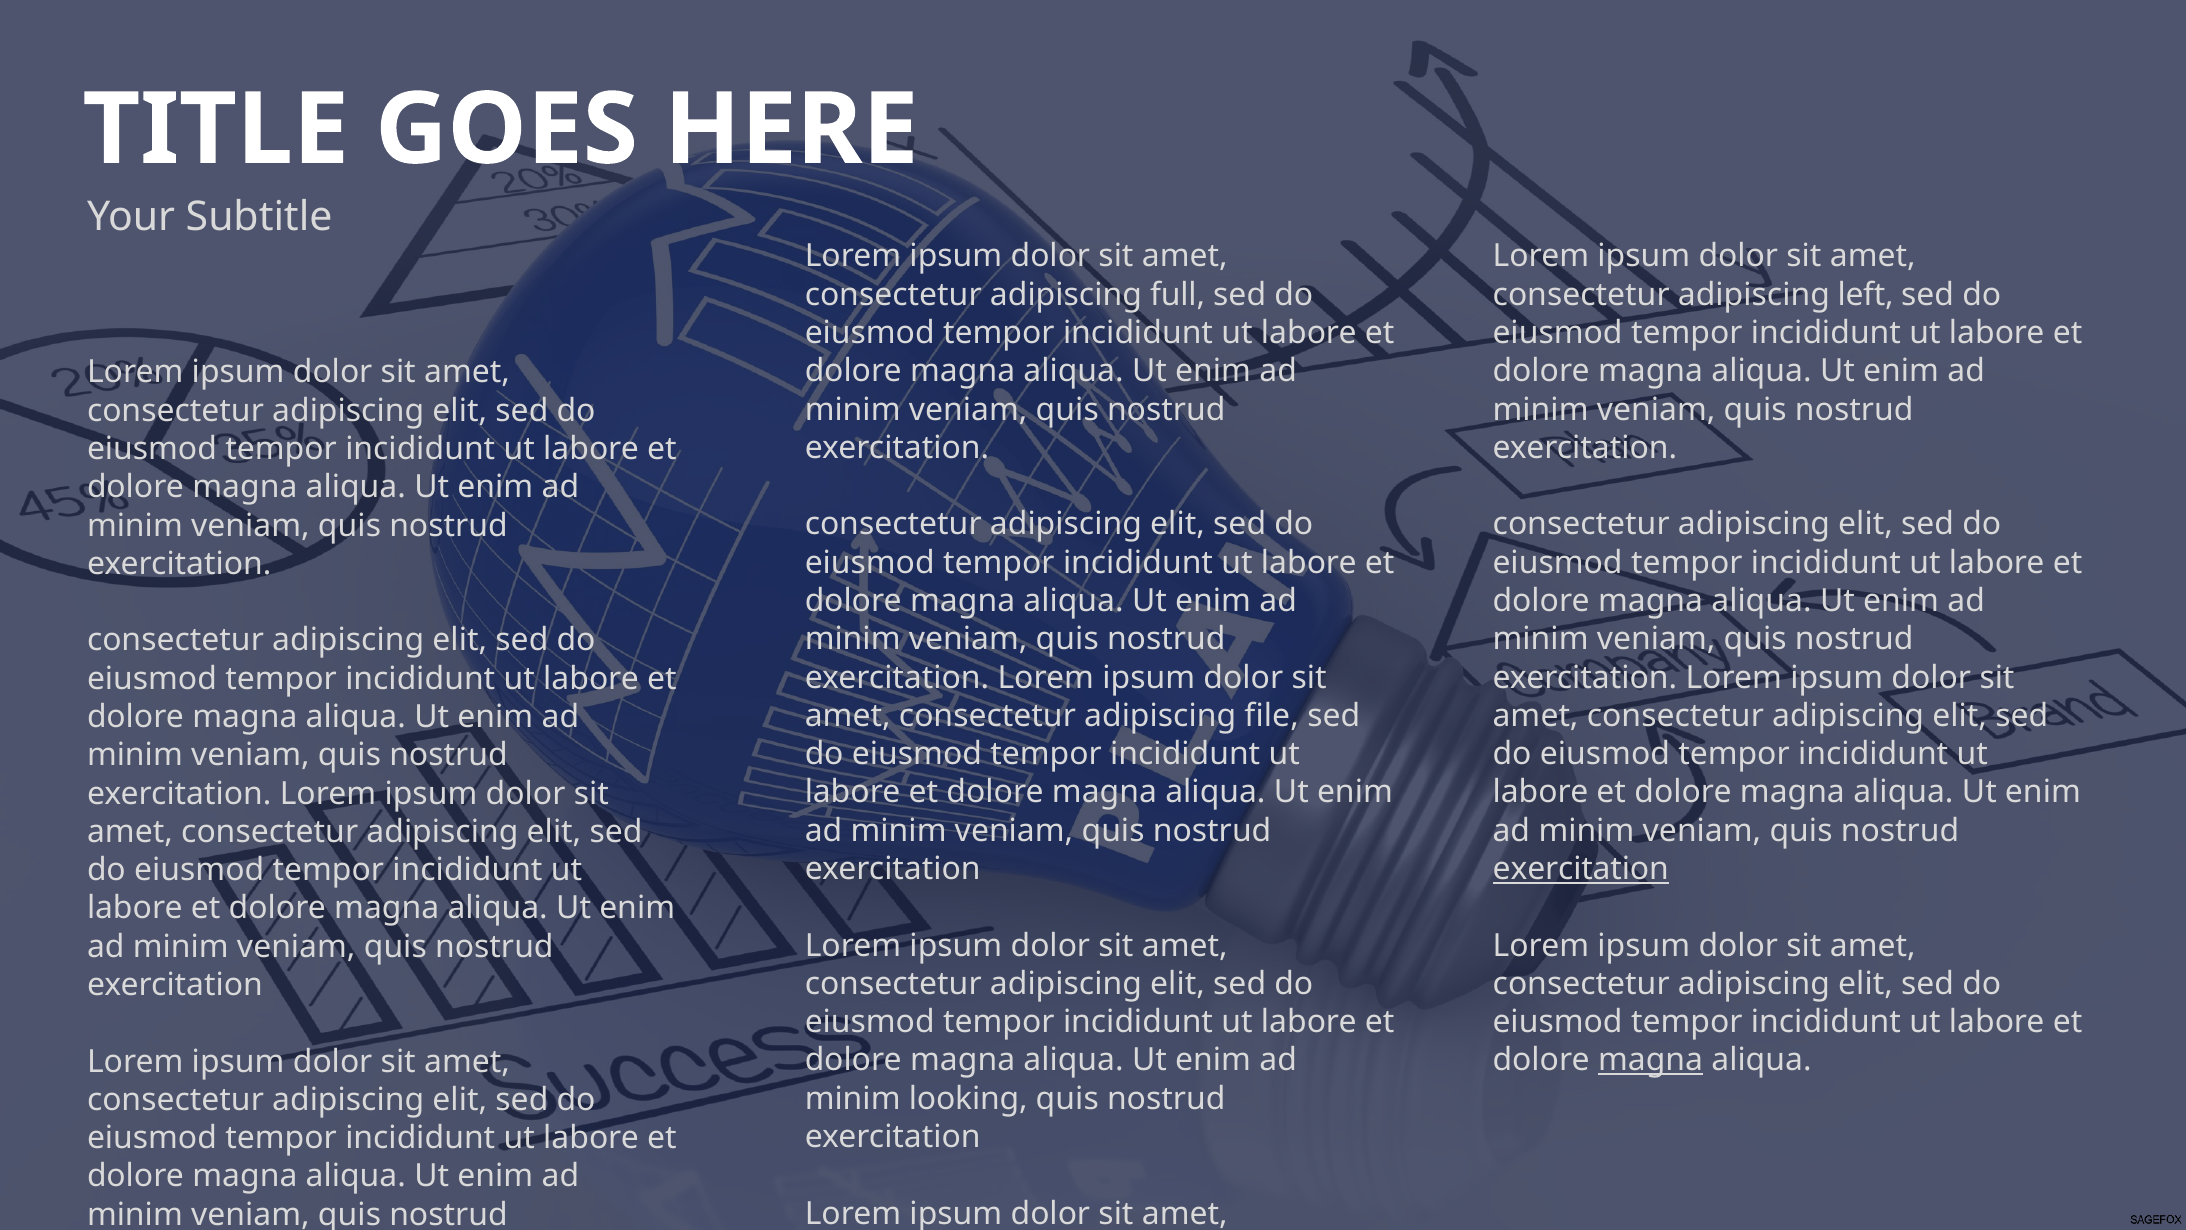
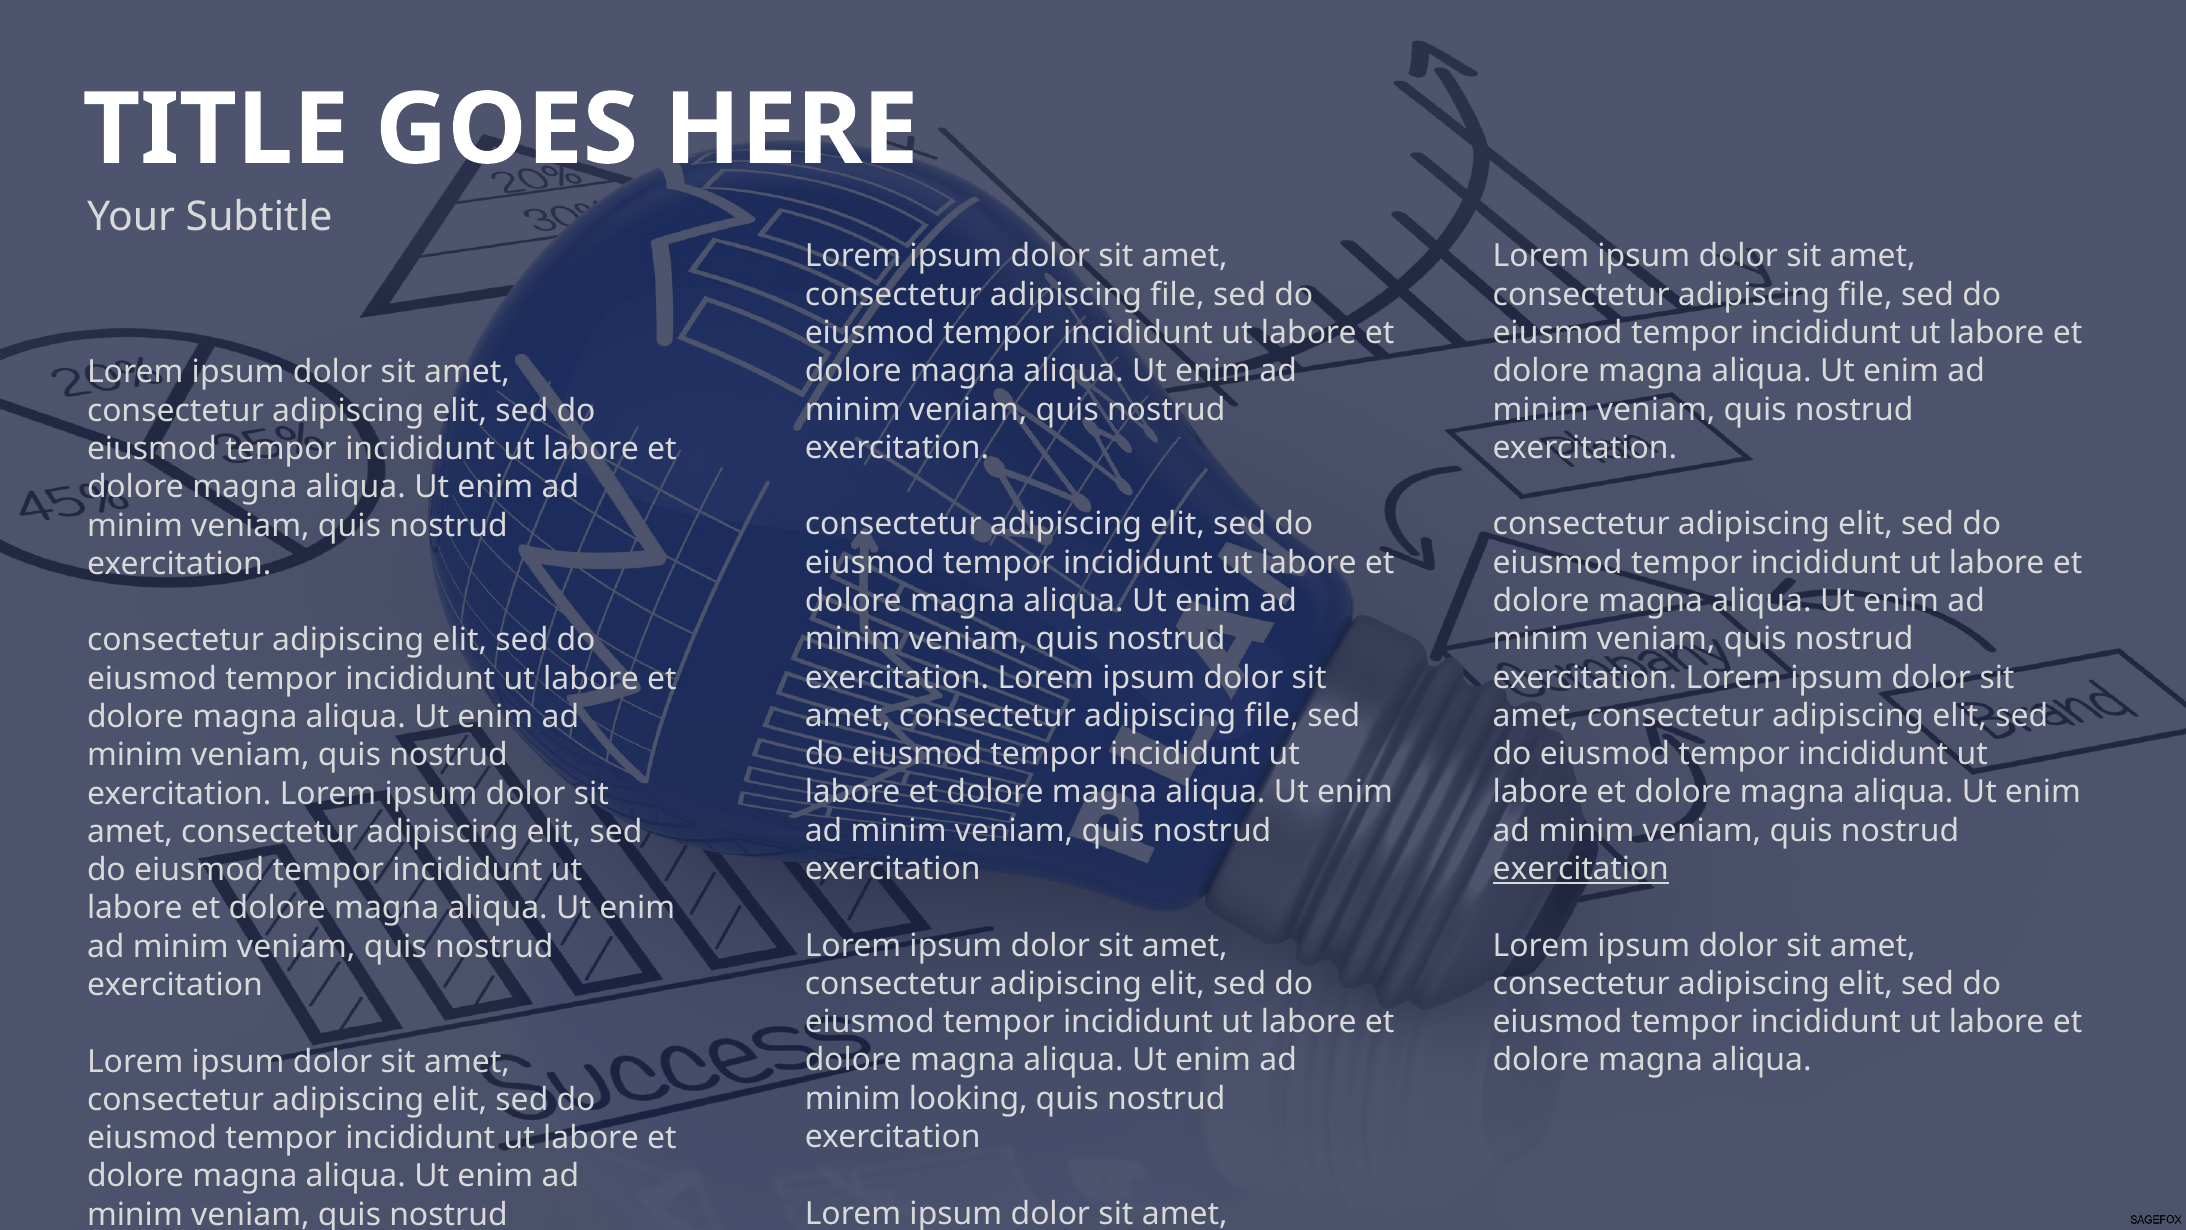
full: full -> file (1177, 295)
left: left -> file (1865, 295)
magna underline: present -> none (1651, 1060)
